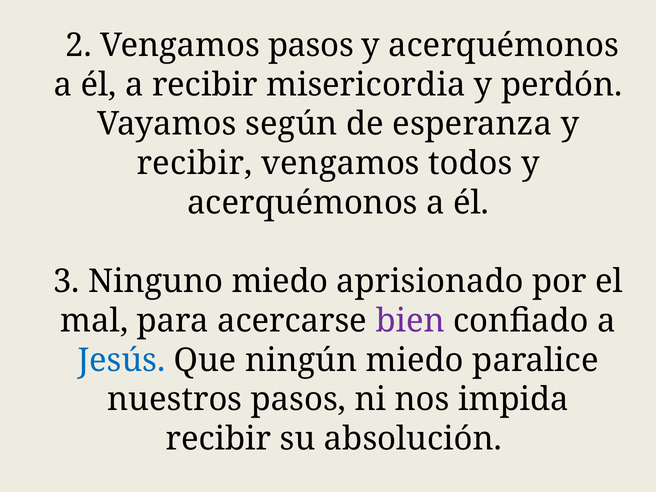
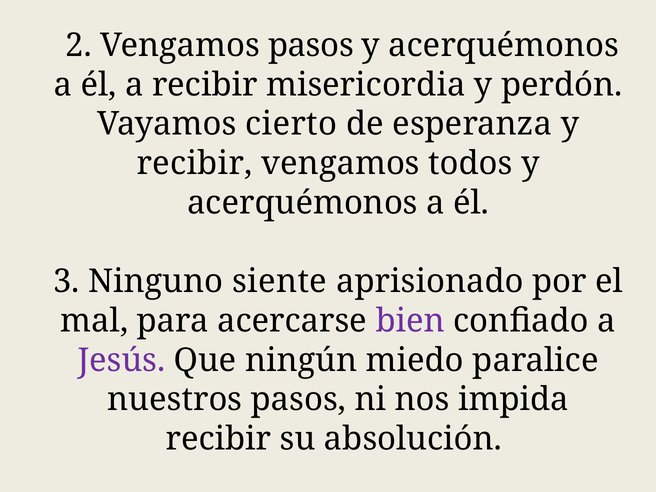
según: según -> cierto (291, 124)
Ninguno miedo: miedo -> siente (280, 282)
Jesús colour: blue -> purple (121, 360)
